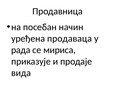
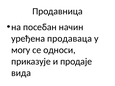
рада: рада -> могу (21, 50)
мириса: мириса -> односи (59, 50)
